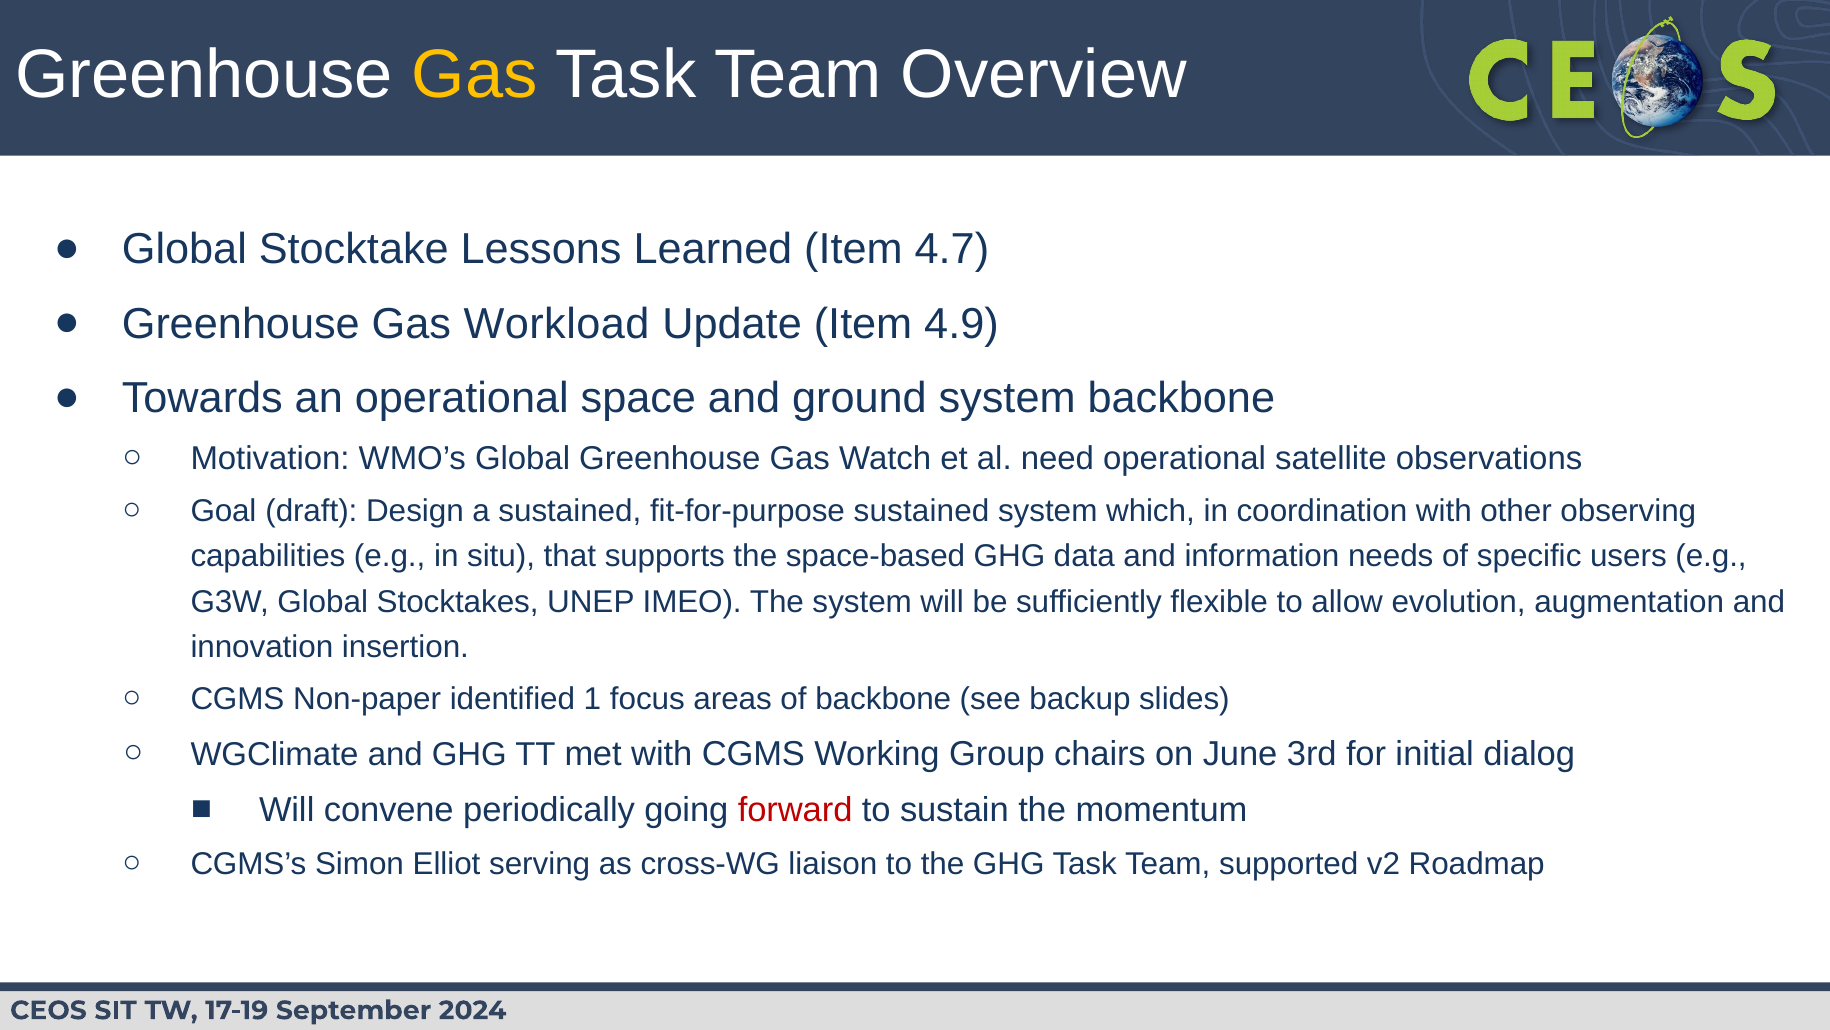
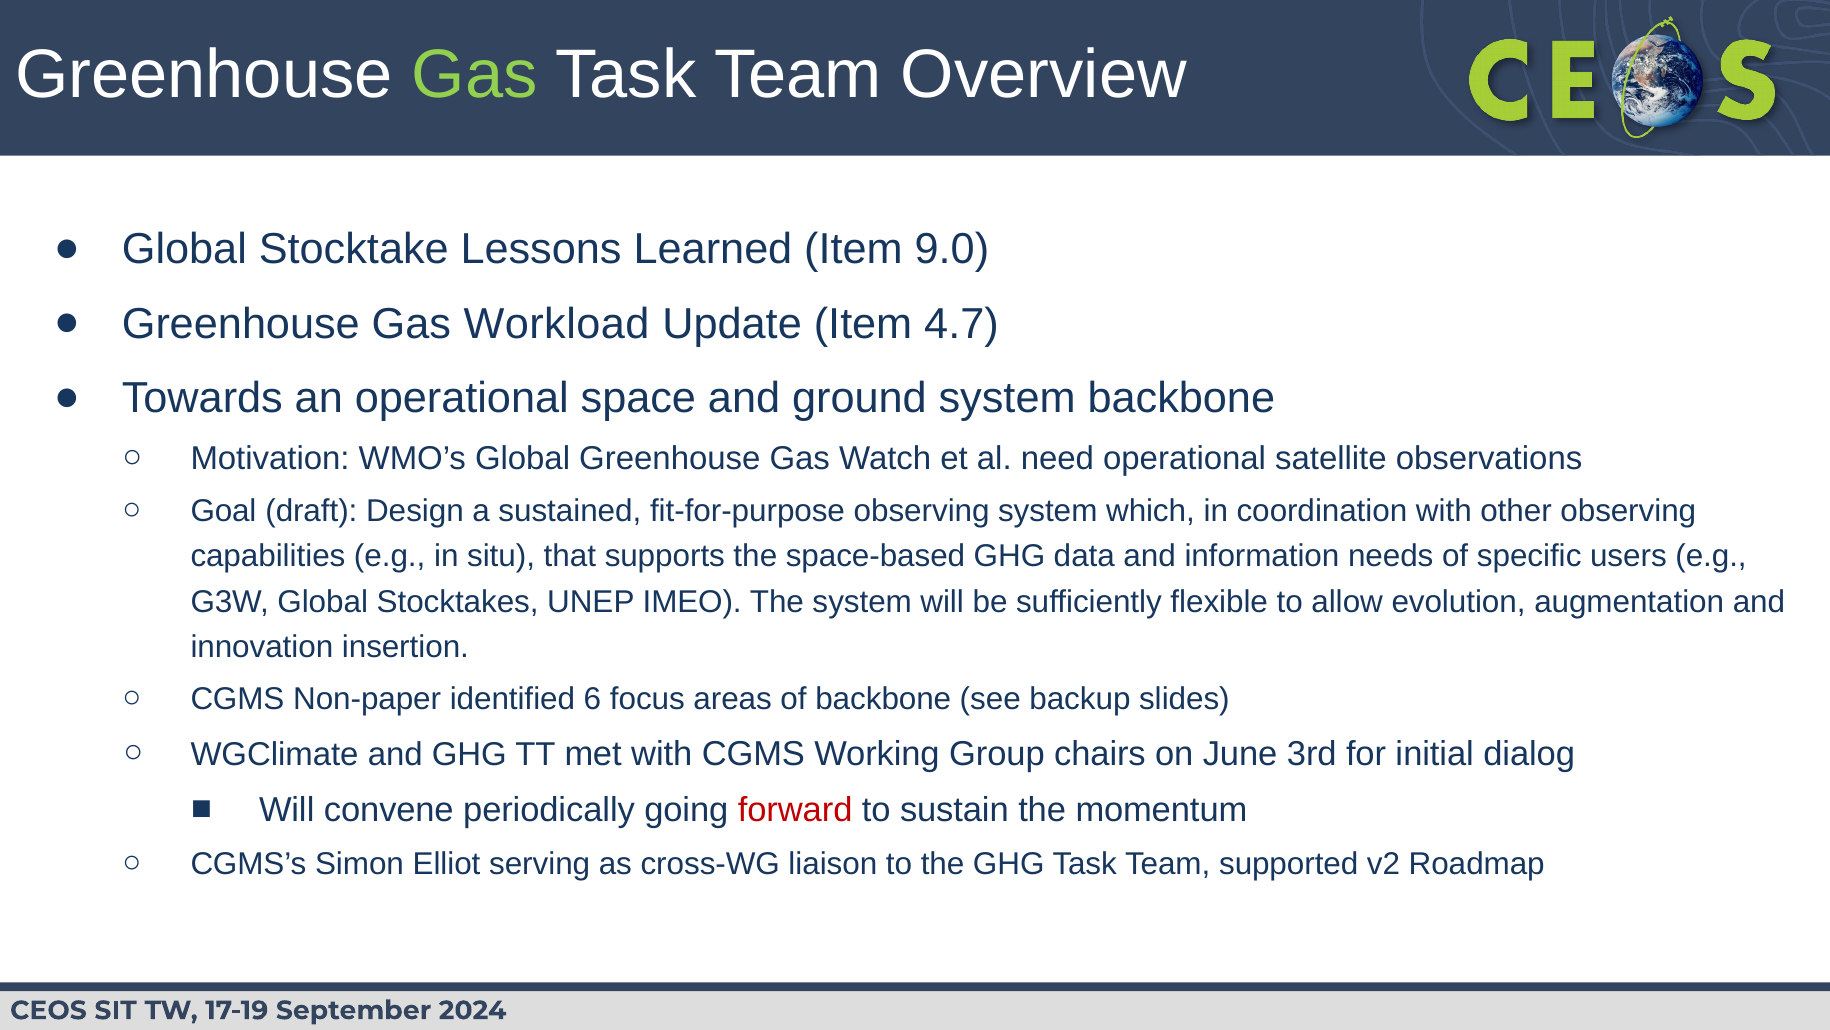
Gas colour: yellow -> light green (475, 75)
4.7: 4.7 -> 9.0 (952, 250)
4.9: 4.9 -> 4.7 (962, 324)
fit-for-purpose sustained: sustained -> observing (922, 511)
1: 1 -> 6 (592, 699)
